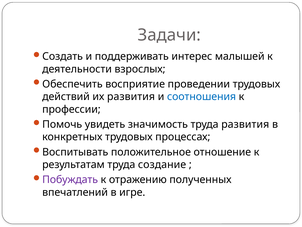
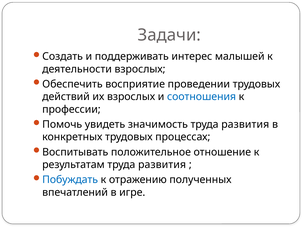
их развития: развития -> взрослых (131, 97)
результатам труда создание: создание -> развития (162, 164)
Побуждать colour: purple -> blue (70, 179)
